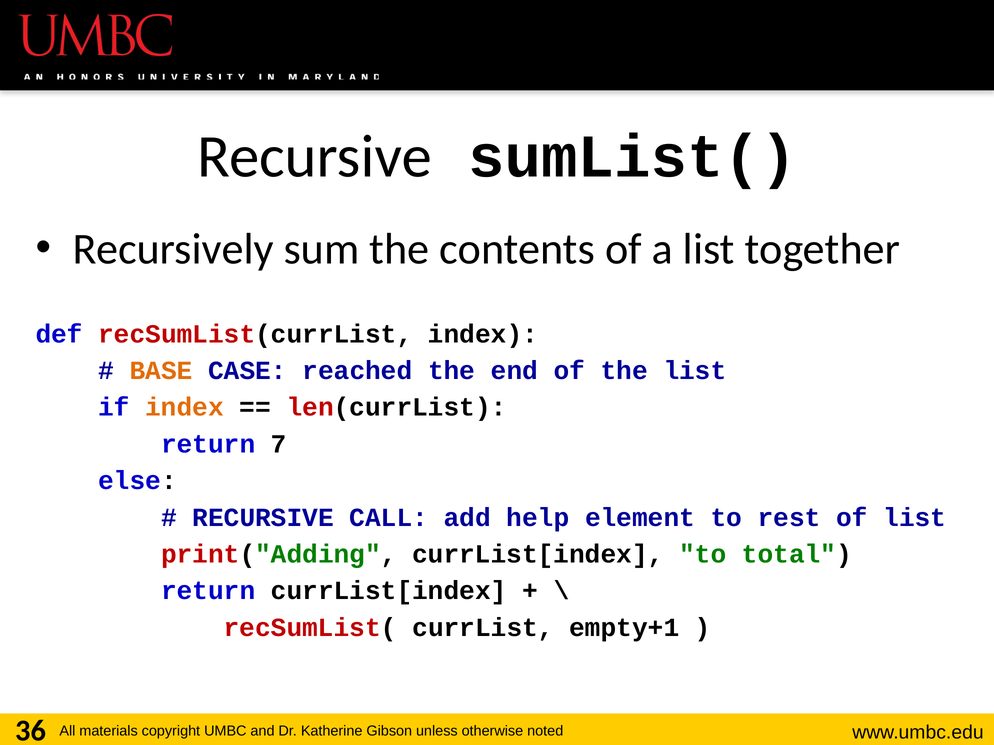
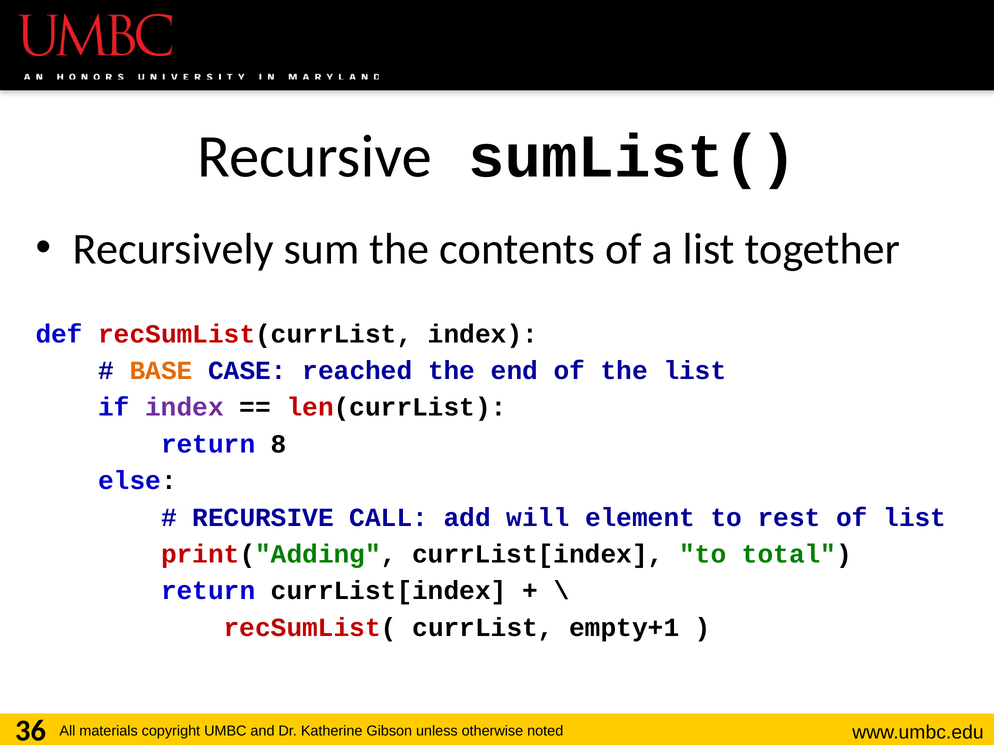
index colour: orange -> purple (185, 408)
7: 7 -> 8 (279, 444)
help: help -> will (538, 518)
